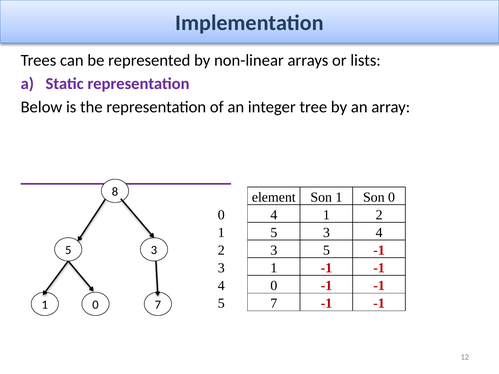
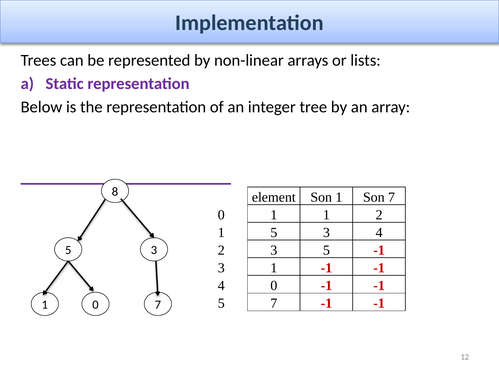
Son 0: 0 -> 7 (392, 197)
0 4: 4 -> 1 (274, 215)
